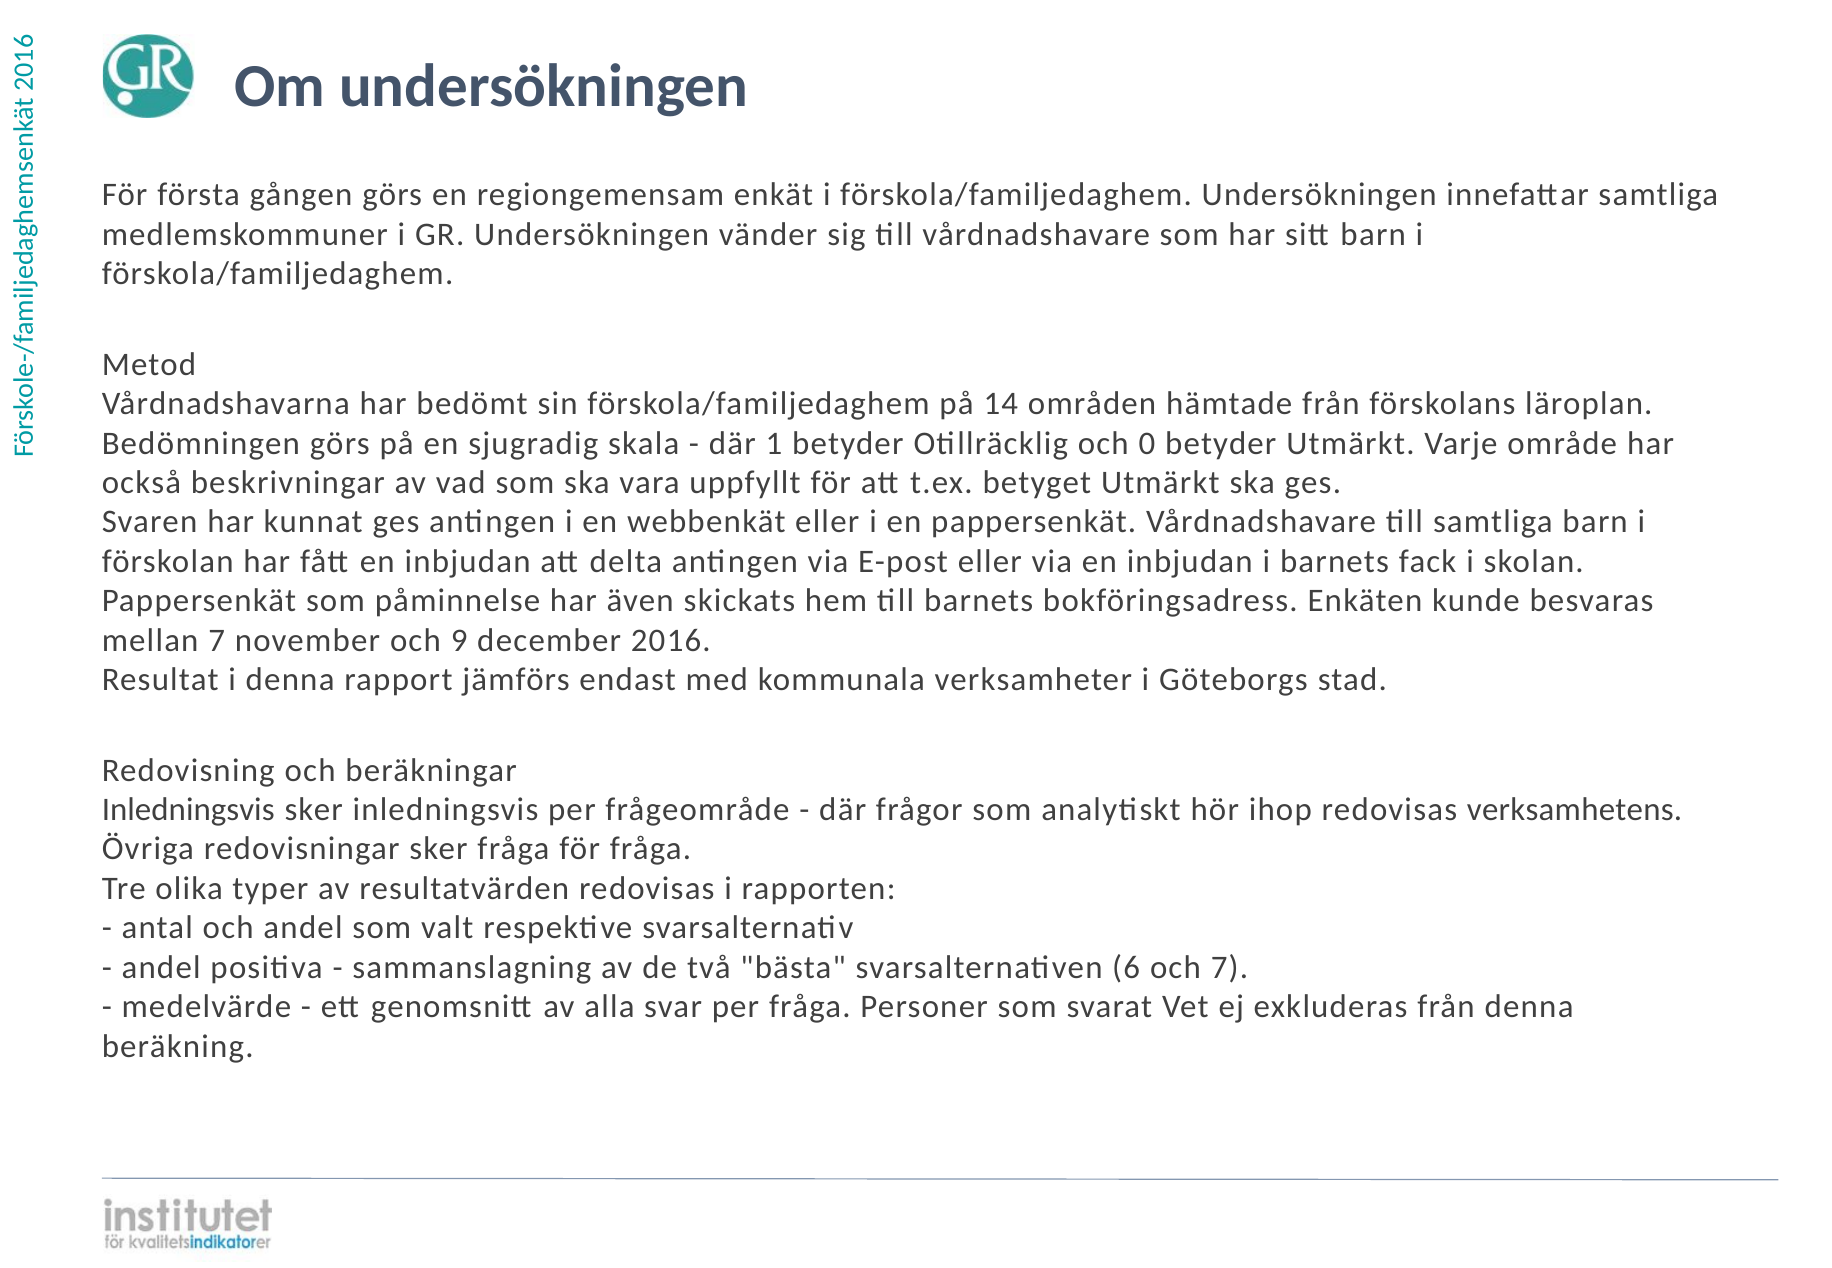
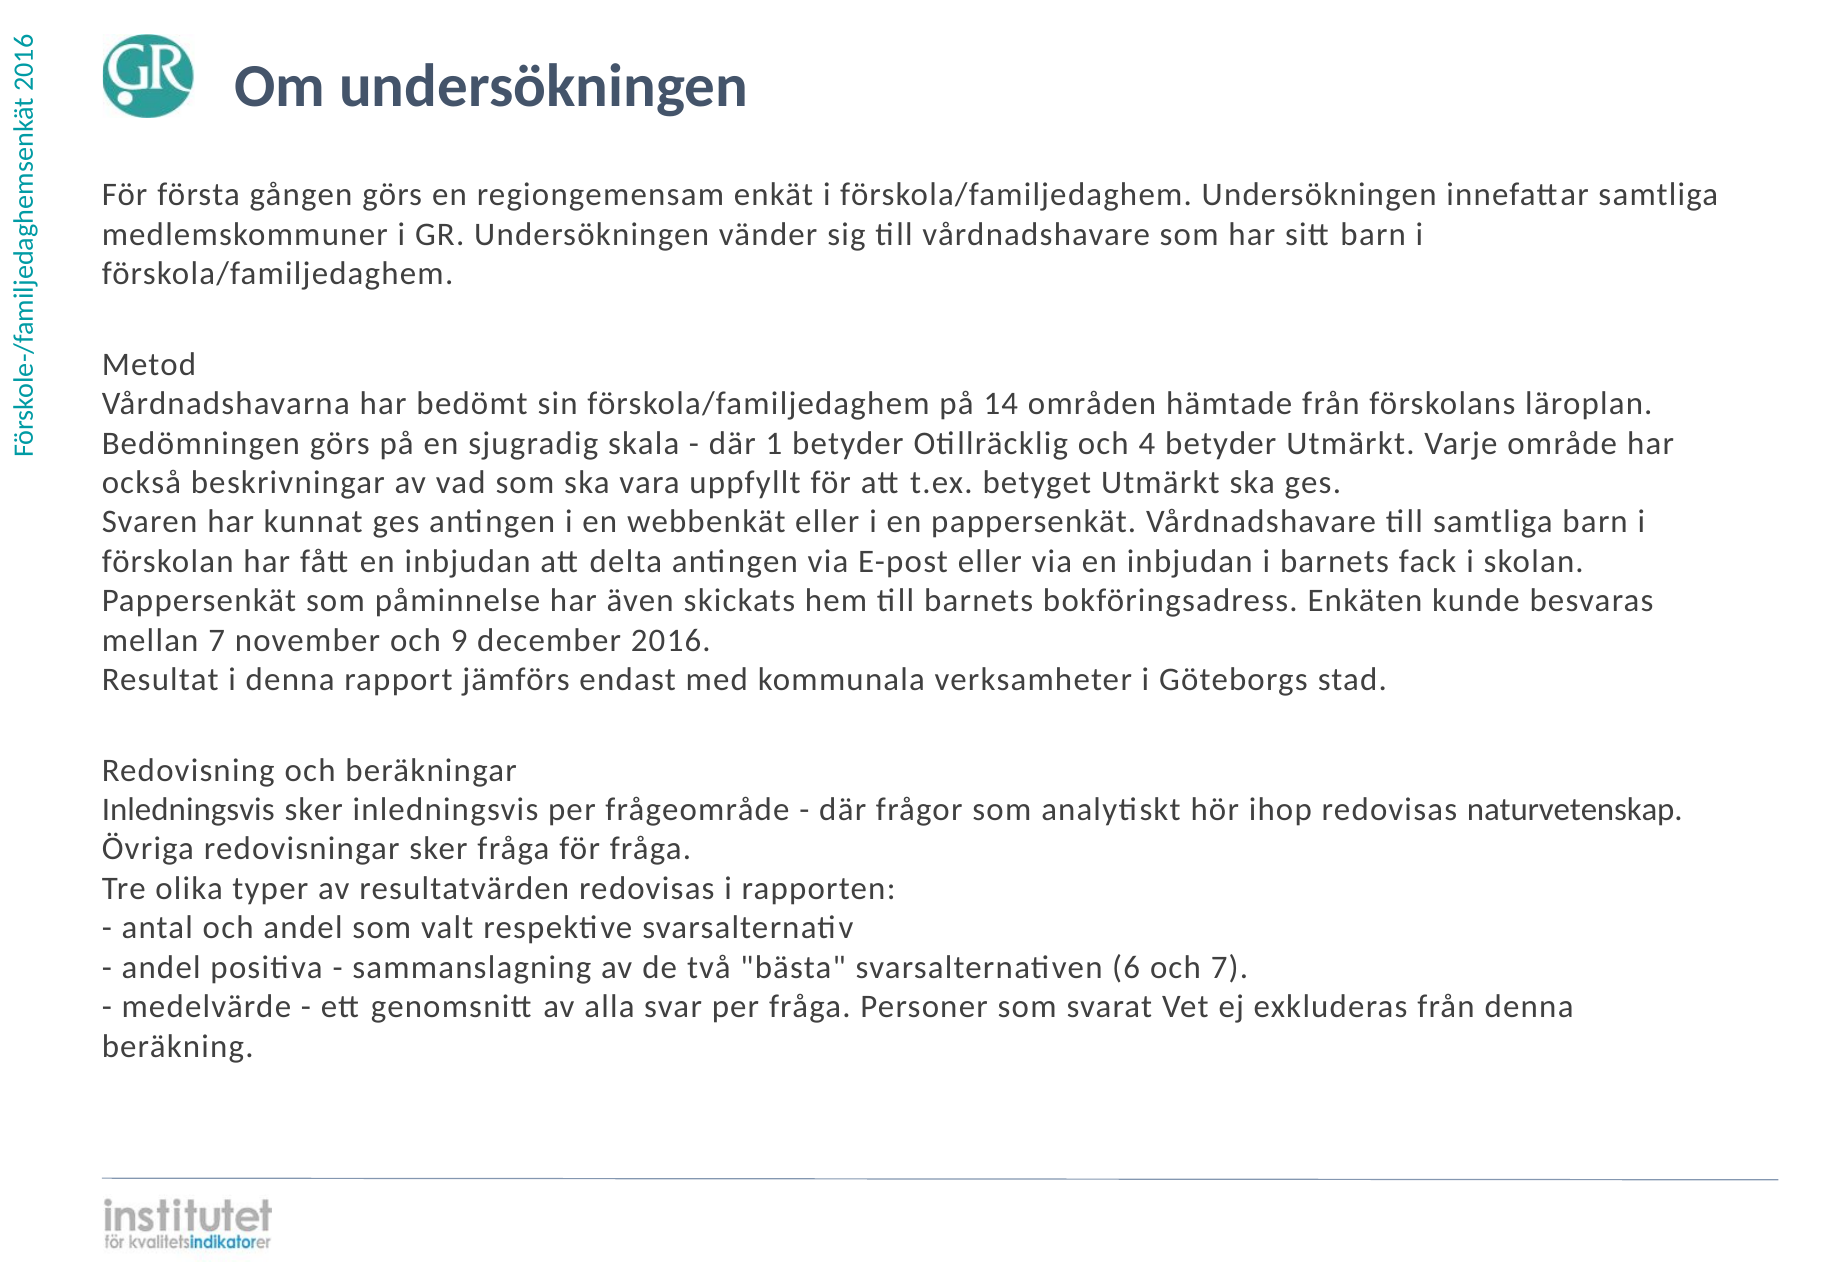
och 0: 0 -> 4 (1147, 443)
verksamhetens: verksamhetens -> naturvetenskap (1575, 810)
